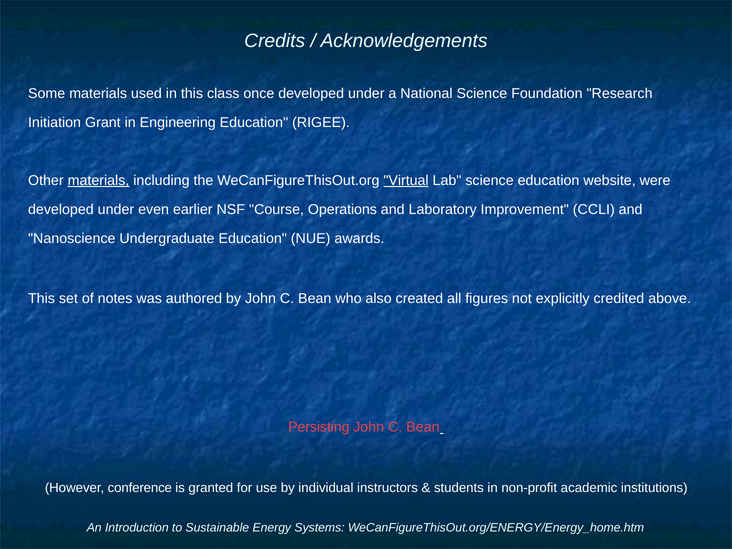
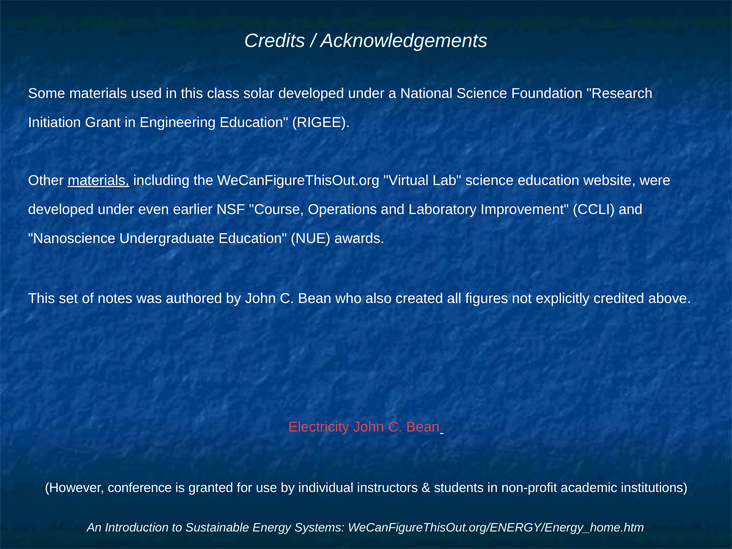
once: once -> solar (259, 93)
Virtual underline: present -> none (406, 181)
Persisting: Persisting -> Electricity (319, 427)
